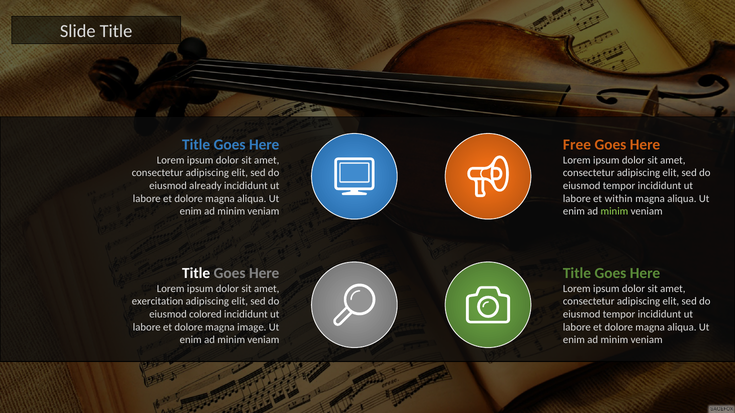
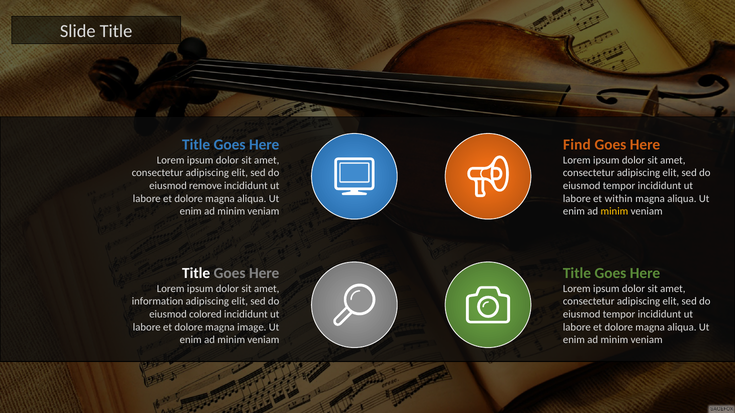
Free: Free -> Find (577, 145)
already: already -> remove (206, 186)
minim colour: light green -> yellow (614, 212)
exercitation: exercitation -> information (158, 302)
